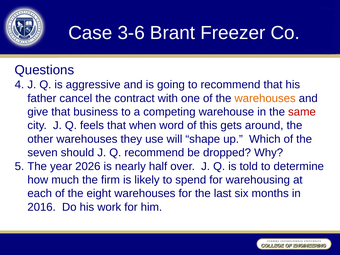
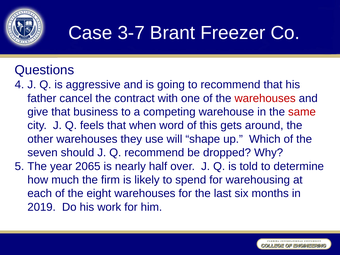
3-6: 3-6 -> 3-7 (131, 33)
warehouses colour: orange -> red (265, 98)
2026: 2026 -> 2065 (88, 166)
2016: 2016 -> 2019 (42, 207)
